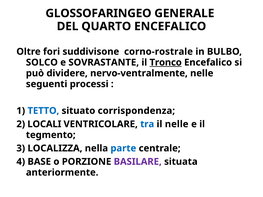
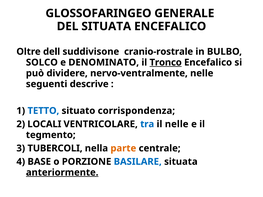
DEL QUARTO: QUARTO -> SITUATA (106, 26)
fori: fori -> dell (52, 52)
corno-rostrale: corno-rostrale -> cranio-rostrale (159, 52)
SOVRASTANTE: SOVRASTANTE -> DENOMINATO (104, 62)
processi: processi -> descrive (89, 84)
LOCALIZZA: LOCALIZZA -> TUBERCOLI (55, 148)
parte colour: blue -> orange (123, 148)
BASILARE colour: purple -> blue (138, 162)
anteriormente underline: none -> present (62, 173)
